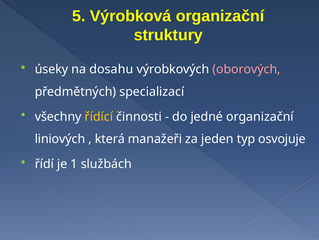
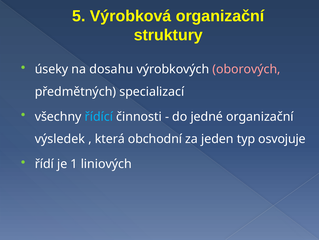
řídící colour: yellow -> light blue (99, 116)
liniových: liniových -> výsledek (60, 139)
manažeři: manažeři -> obchodní (155, 139)
službách: službách -> liniových (106, 163)
